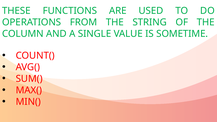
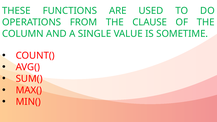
STRING: STRING -> CLAUSE (150, 22)
